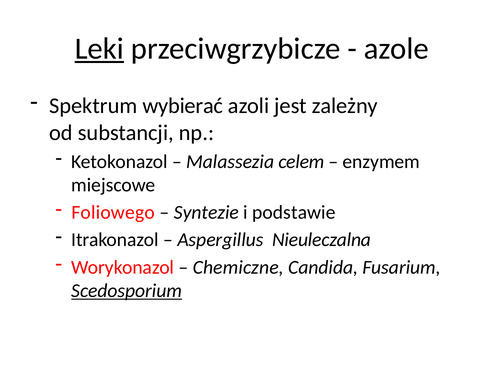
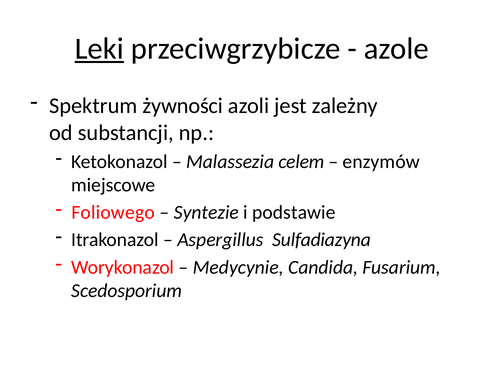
wybierać: wybierać -> żywności (183, 106)
enzymem: enzymem -> enzymów (381, 162)
Nieuleczalna: Nieuleczalna -> Sulfadiazyna (322, 240)
Chemiczne: Chemiczne -> Medycynie (238, 267)
Scedosporium underline: present -> none (127, 291)
